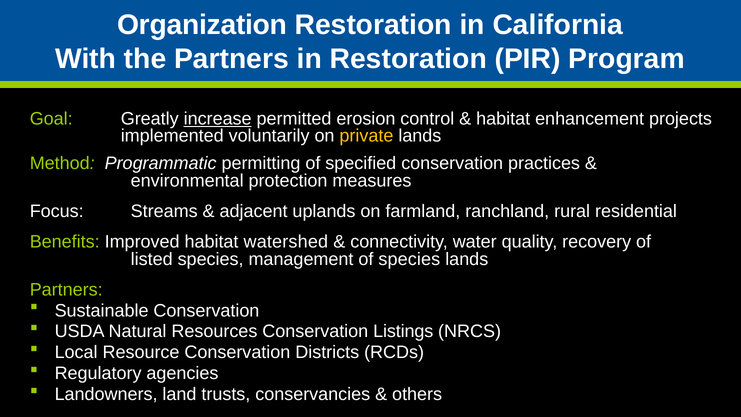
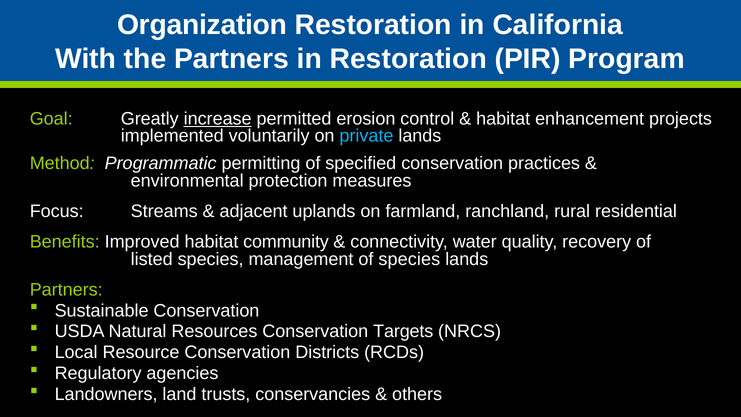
private colour: yellow -> light blue (366, 136)
watershed: watershed -> community (286, 242)
Listings: Listings -> Targets (403, 331)
